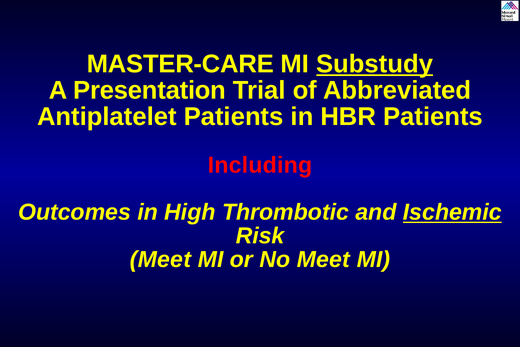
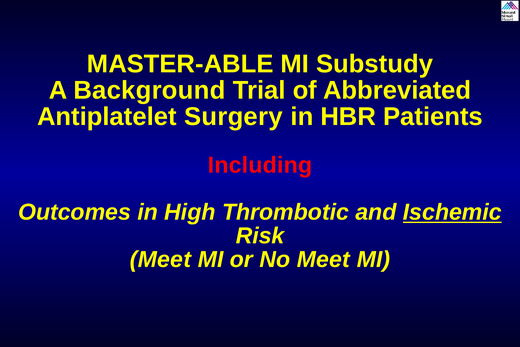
MASTER-CARE: MASTER-CARE -> MASTER-ABLE (180, 64)
Substudy underline: present -> none (375, 64)
Presentation: Presentation -> Background (149, 90)
Antiplatelet Patients: Patients -> Surgery (233, 116)
